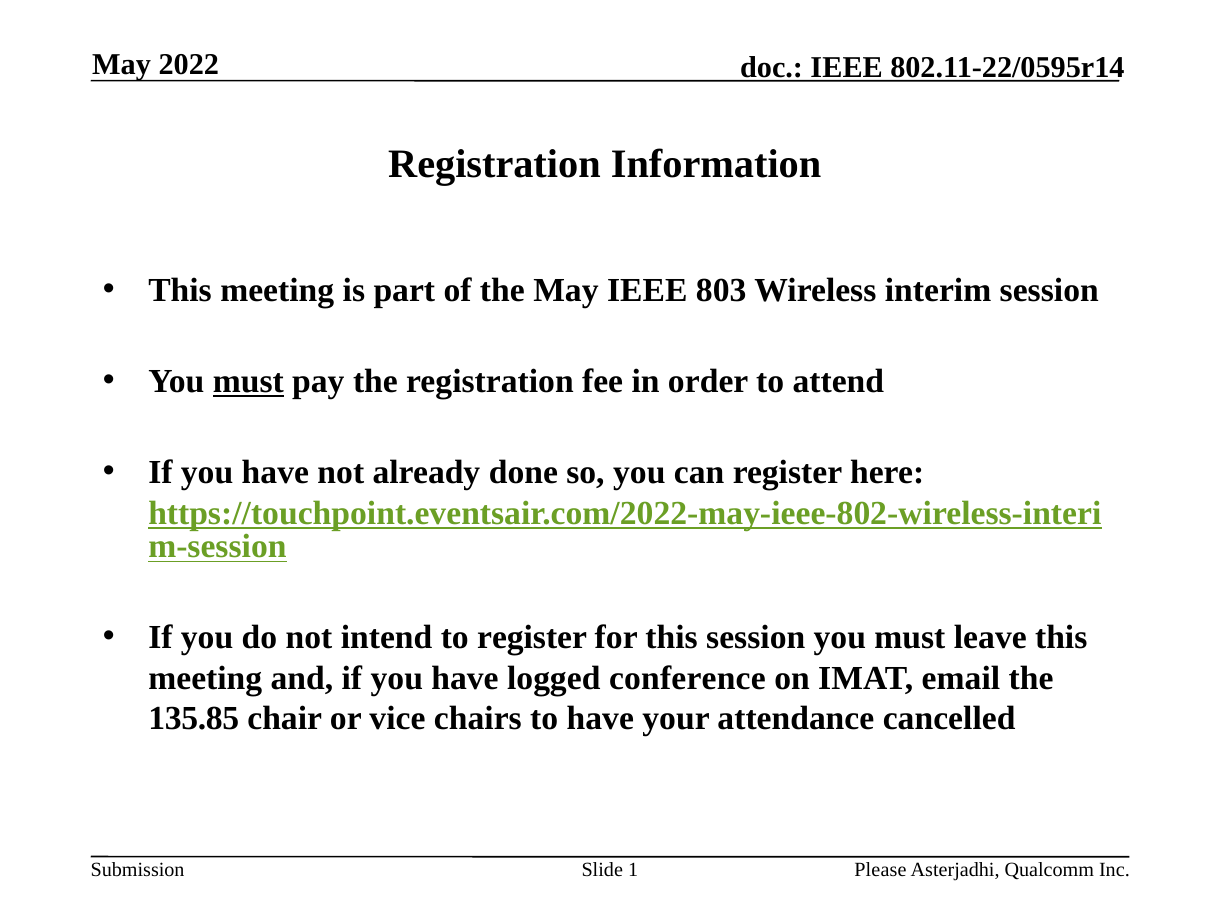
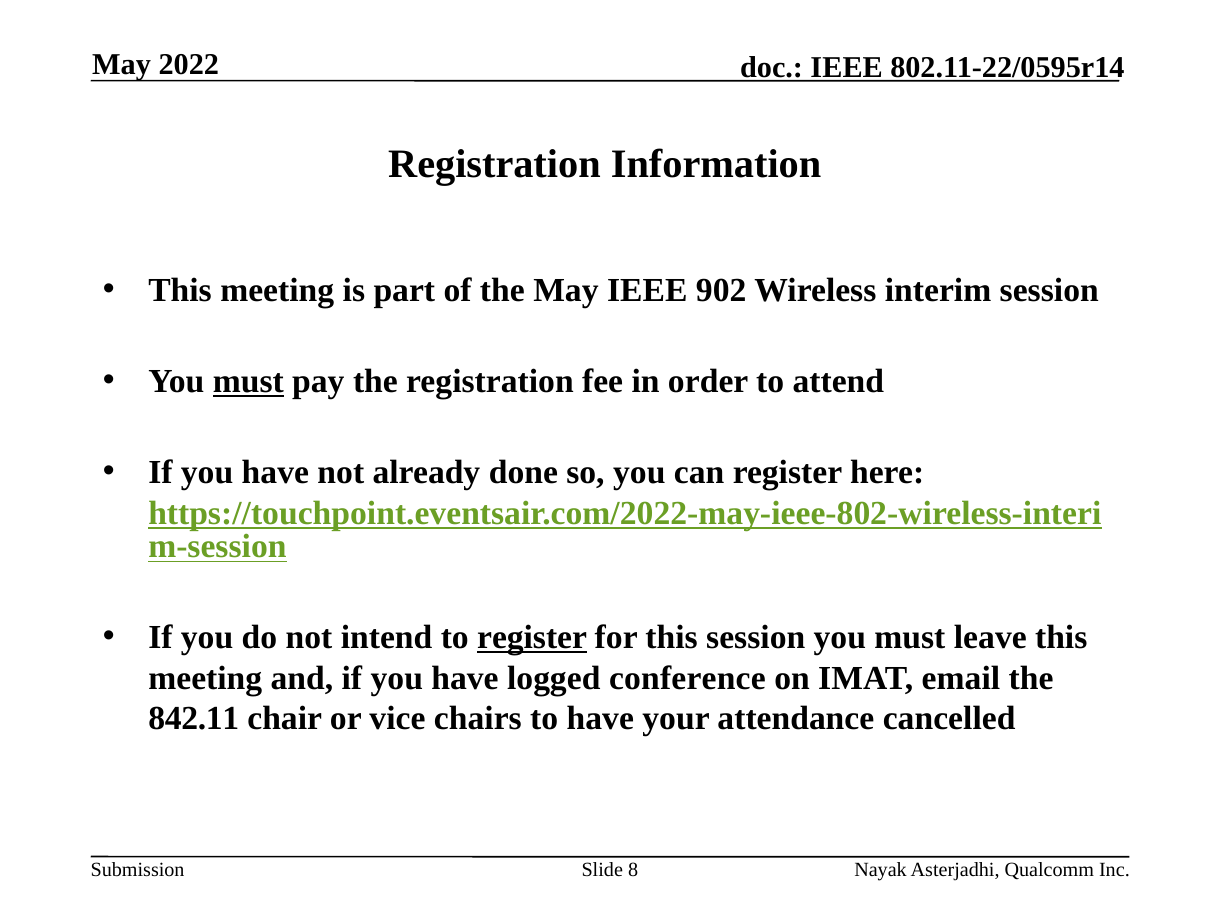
803: 803 -> 902 (721, 291)
register underline: none -> present (532, 638)
135.85: 135.85 -> 842.11 (194, 719)
1: 1 -> 8 (633, 870)
Please: Please -> Nayak (881, 870)
